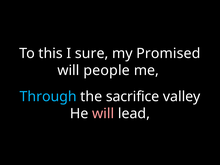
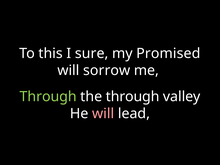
people: people -> sorrow (107, 70)
Through colour: light blue -> light green (48, 97)
the sacrifice: sacrifice -> through (133, 97)
